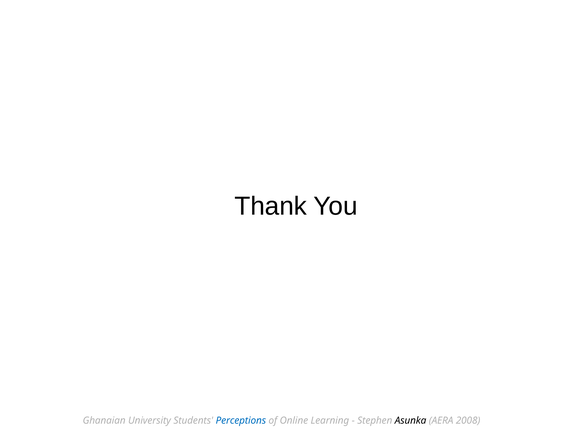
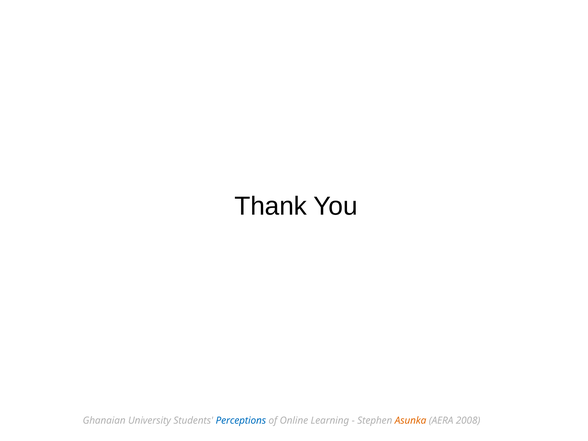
Asunka colour: black -> orange (411, 421)
